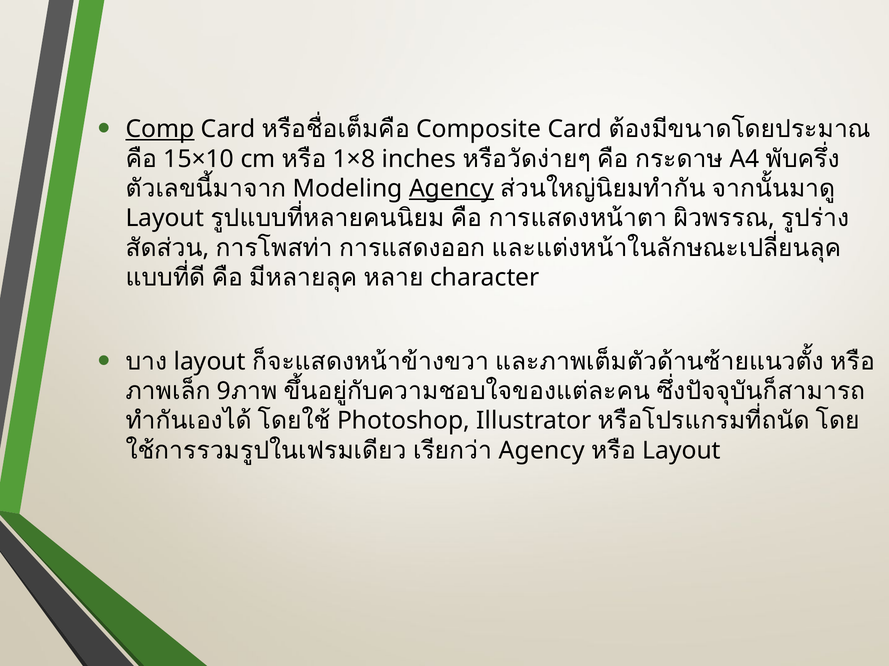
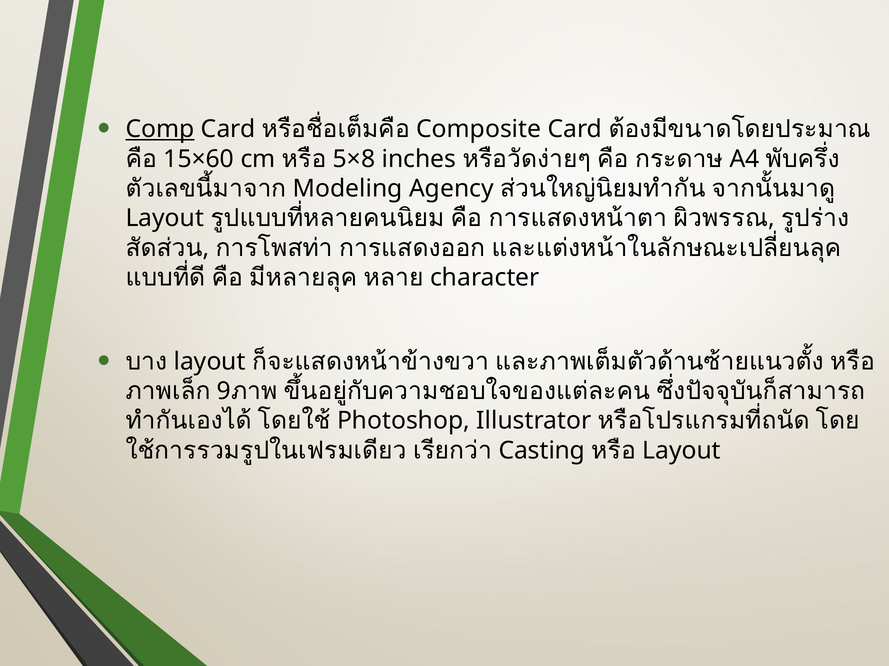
15×10: 15×10 -> 15×60 (199, 159)
1×8: 1×8 -> 5×8 (354, 159)
Agency underline: present -> none (451, 189)
Agency: Agency -> Casting (542, 451)
